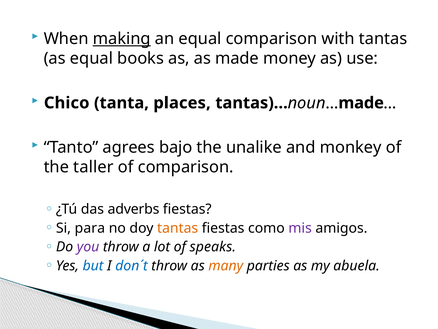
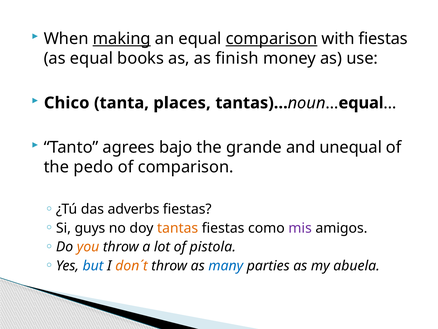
comparison underline: none -> present (272, 39)
with tantas: tantas -> fiestas (383, 39)
as made: made -> finish (237, 58)
made: made -> equal (361, 103)
unalike: unalike -> grande (254, 147)
monkey: monkey -> unequal (351, 147)
taller: taller -> pedo (93, 167)
para: para -> guys (90, 228)
you colour: purple -> orange (88, 247)
speaks: speaks -> pistola (213, 247)
don´t colour: blue -> orange (131, 265)
many colour: orange -> blue (226, 265)
